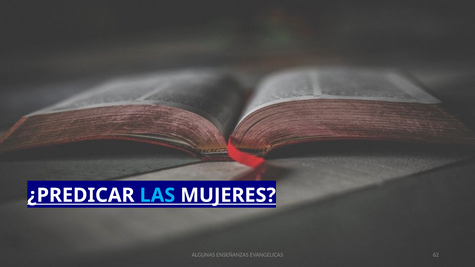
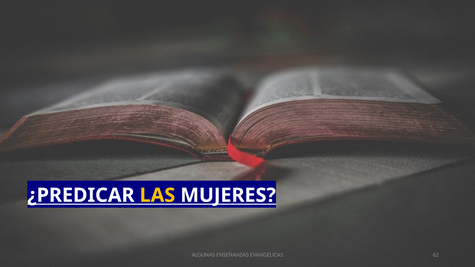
LAS colour: light blue -> yellow (157, 195)
